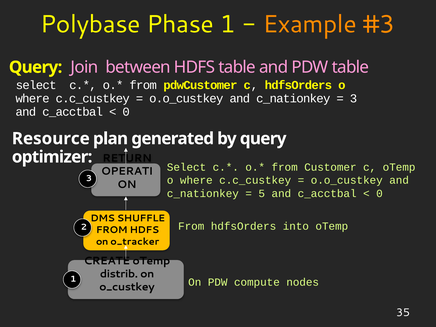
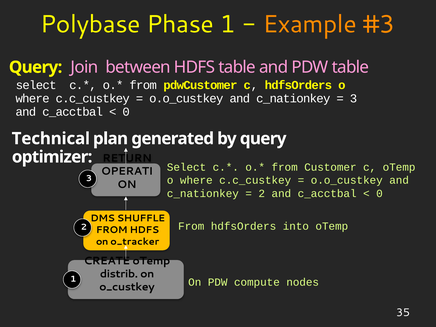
Resource: Resource -> Technical (51, 139)
5: 5 -> 2 (262, 193)
